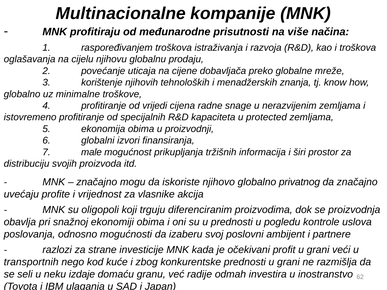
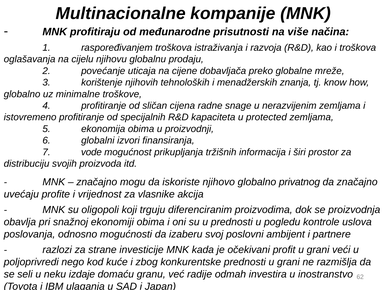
vrijedi: vrijedi -> sličan (155, 106)
male: male -> vode (91, 152)
transportnih: transportnih -> poljoprivredi (31, 262)
